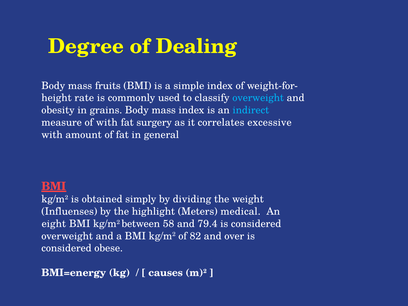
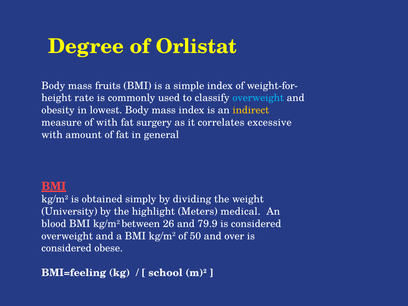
Dealing: Dealing -> Orlistat (196, 46)
grains: grains -> lowest (106, 110)
indirect colour: light blue -> yellow (251, 110)
Influenses: Influenses -> University (69, 211)
eight: eight -> blood (54, 224)
58: 58 -> 26 (169, 224)
79.4: 79.4 -> 79.9 (208, 224)
82: 82 -> 50 (195, 236)
BMI=energy: BMI=energy -> BMI=feeling (74, 273)
causes: causes -> school (165, 273)
